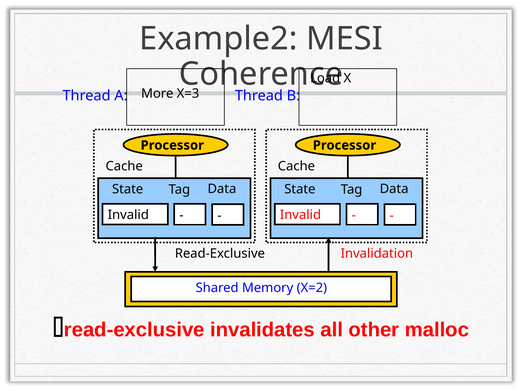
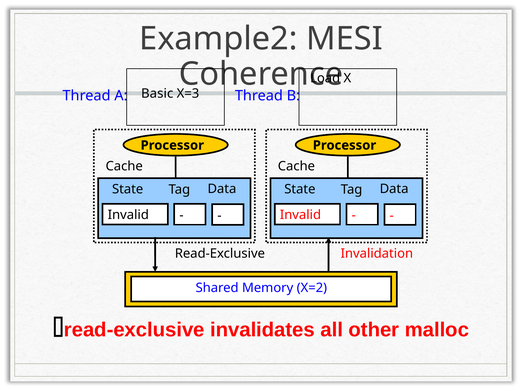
More: More -> Basic (157, 94)
